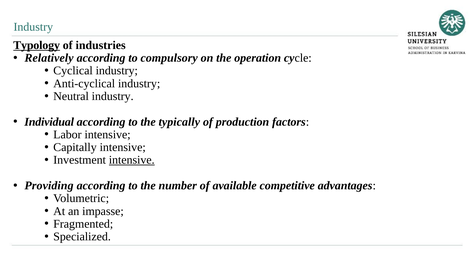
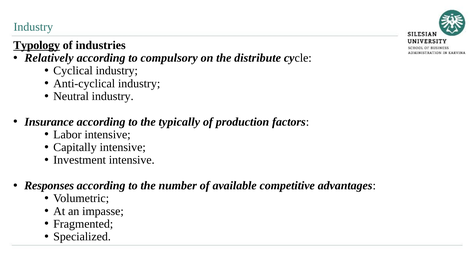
operation: operation -> distribute (258, 58)
Individual: Individual -> Insurance (49, 122)
intensive underline: present -> none (132, 160)
Providing: Providing -> Responses (49, 186)
